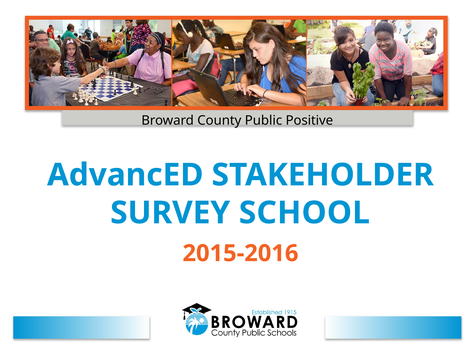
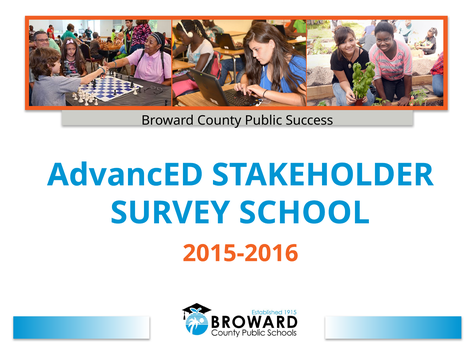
Positive: Positive -> Success (309, 121)
